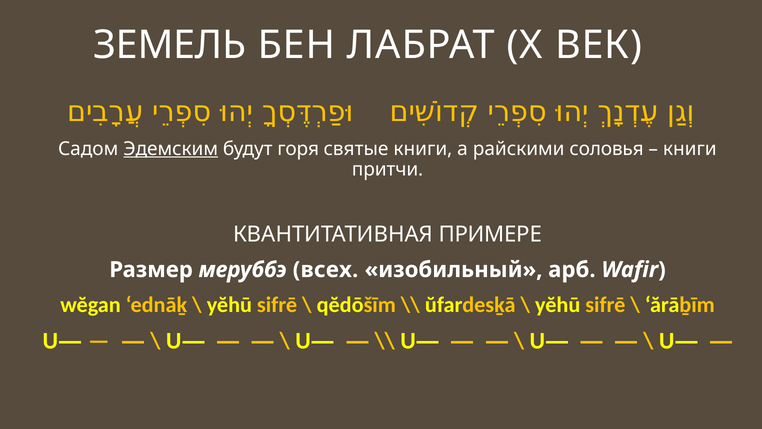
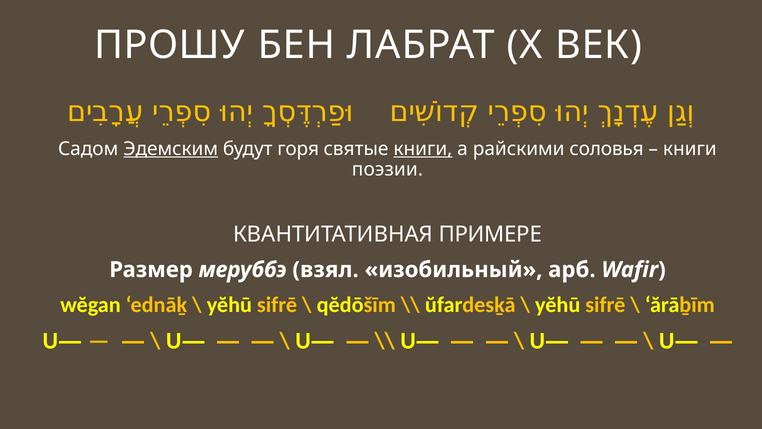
ЗЕМЕЛЬ: ЗЕМЕЛЬ -> ПРОШУ (169, 45)
книги underline: none -> present (423, 149)
притчи: притчи -> поэзии (387, 169)
всех: всех -> взял (326, 270)
